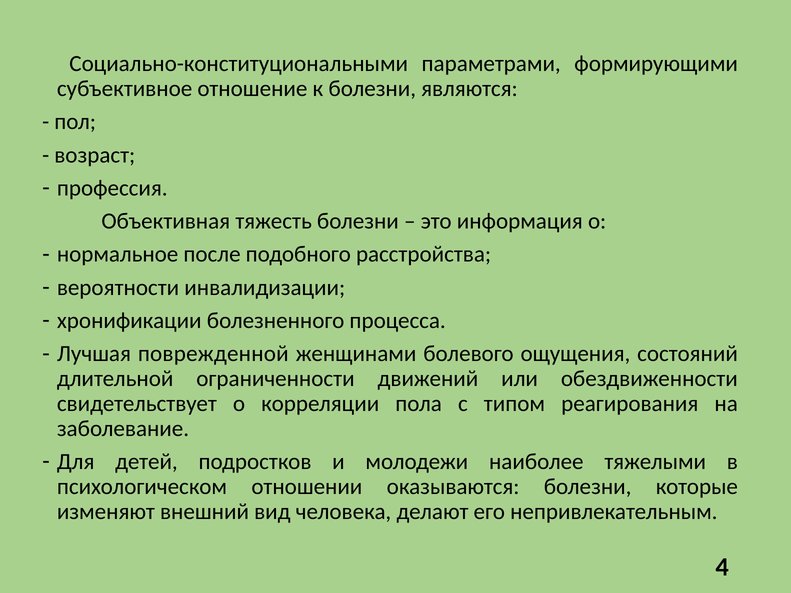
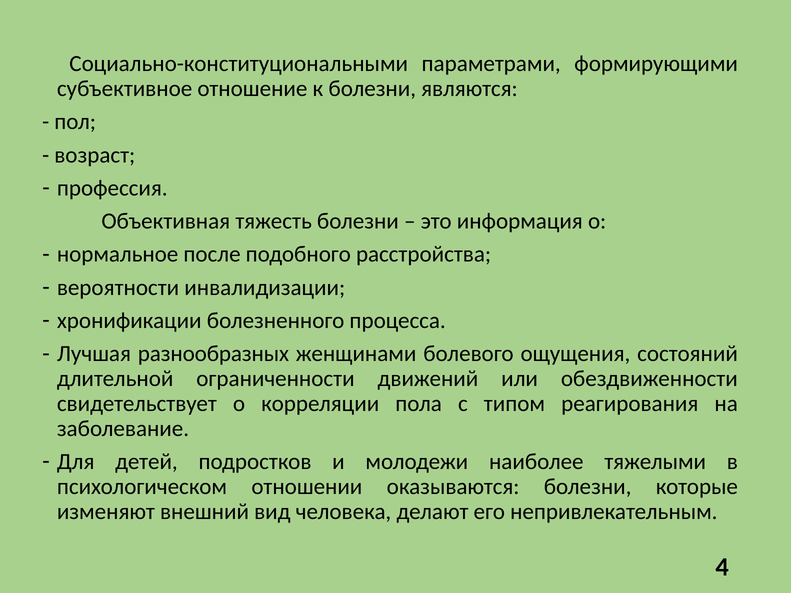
поврежденной: поврежденной -> разнообразных (213, 354)
